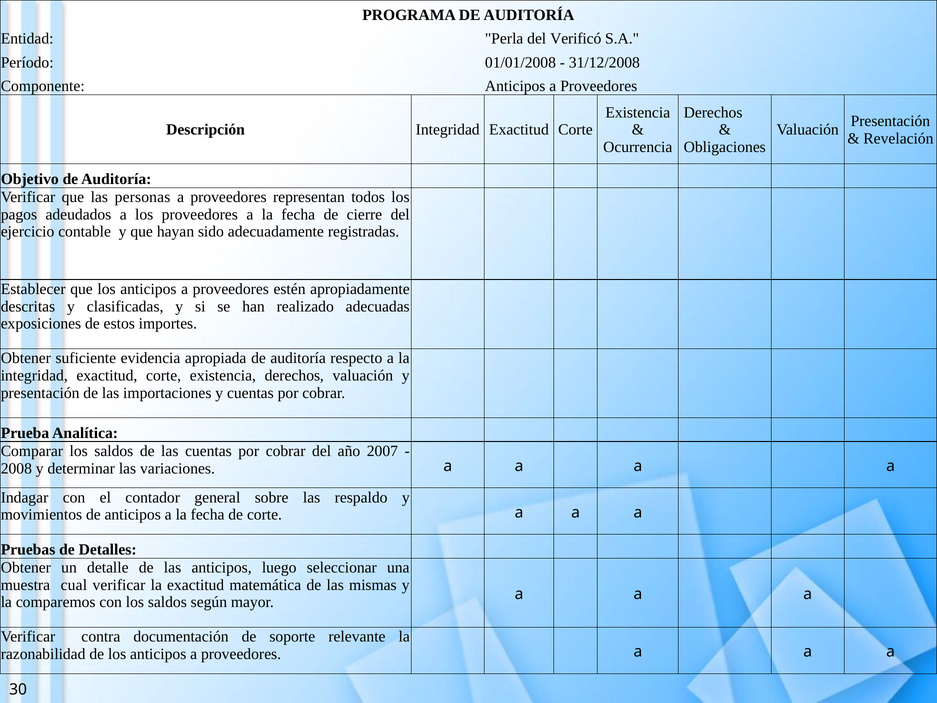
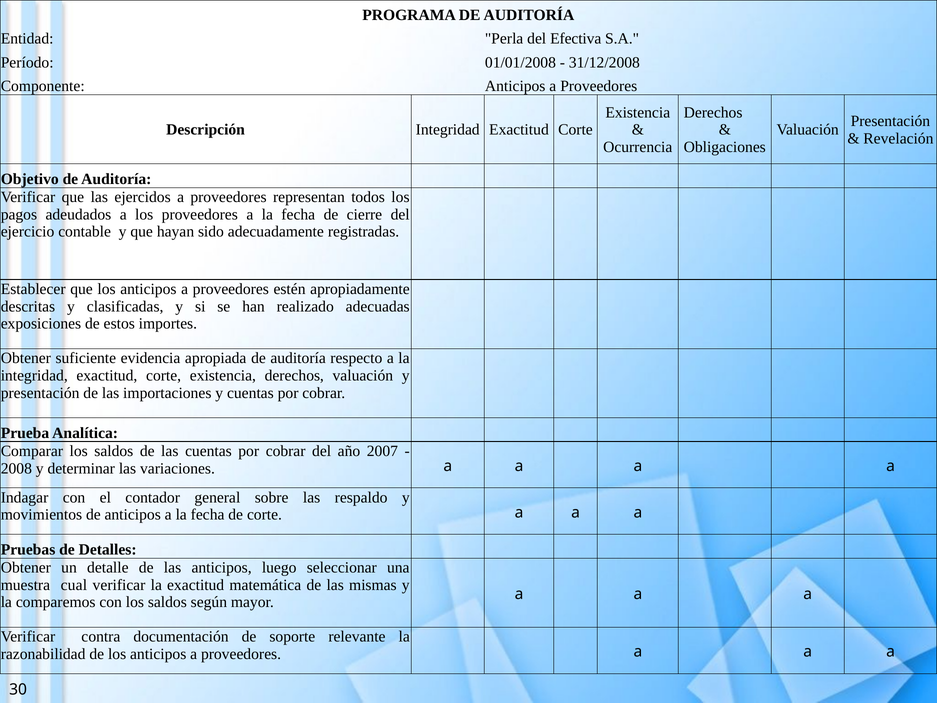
Verificó: Verificó -> Efectiva (576, 39)
personas: personas -> ejercidos (143, 197)
